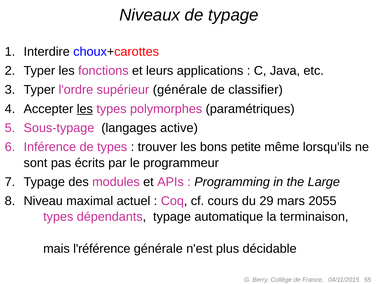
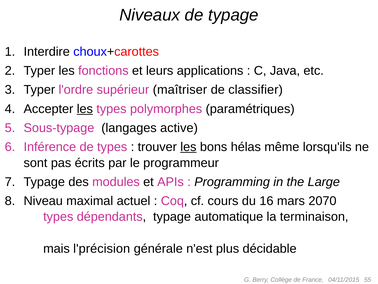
supérieur générale: générale -> maîtriser (180, 90)
les underline: none -> present (188, 147)
petite: petite -> hélas (246, 147)
29: 29 -> 16 (266, 201)
2055: 2055 -> 2070 (322, 201)
l'référence: l'référence -> l'précision (102, 248)
